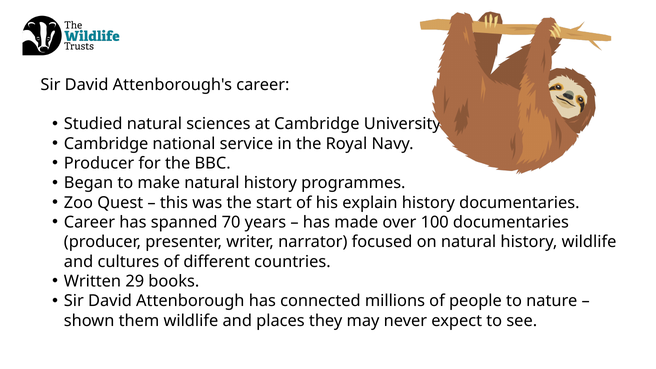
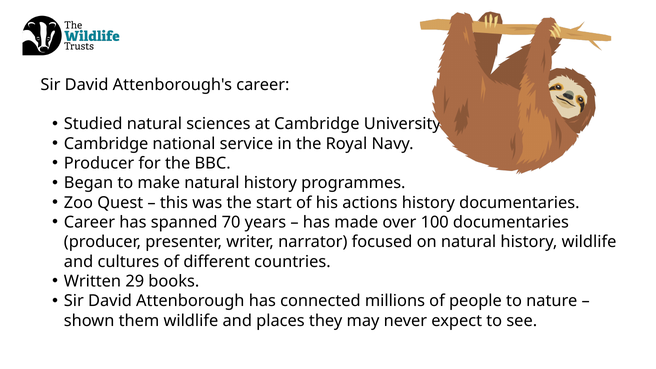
explain: explain -> actions (370, 203)
